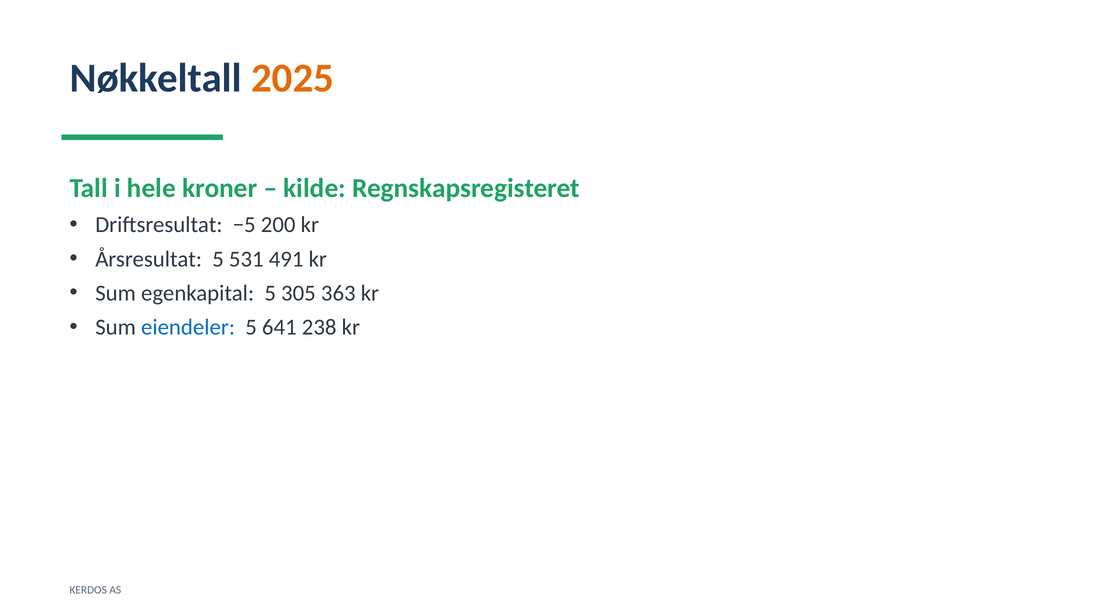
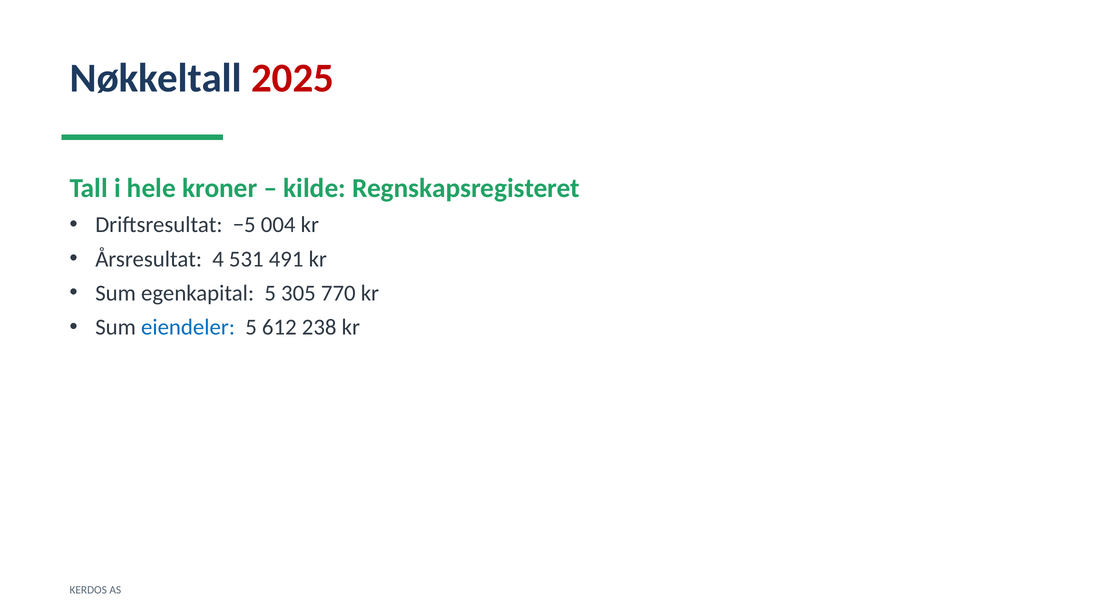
2025 colour: orange -> red (293, 78)
200: 200 -> 004 (278, 225)
Årsresultat 5: 5 -> 4 (218, 259)
363: 363 -> 770 (338, 293)
641: 641 -> 612 (279, 328)
